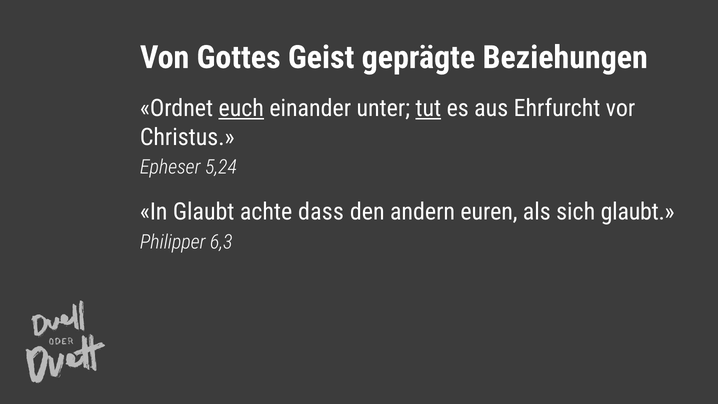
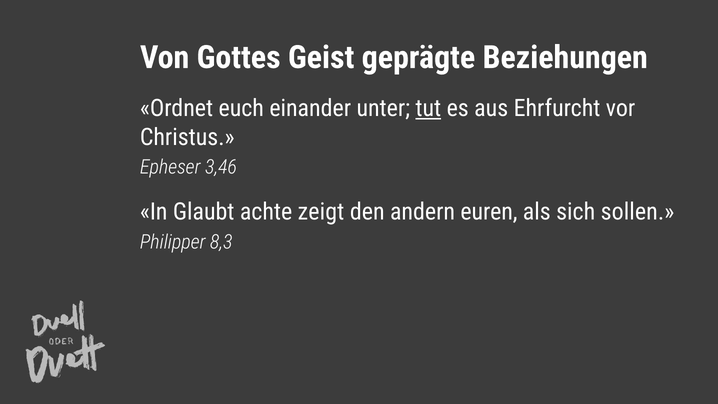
euch underline: present -> none (241, 109)
5,24: 5,24 -> 3,46 (221, 167)
dass: dass -> zeigt (321, 212)
sich glaubt: glaubt -> sollen (637, 212)
6,3: 6,3 -> 8,3 (221, 242)
